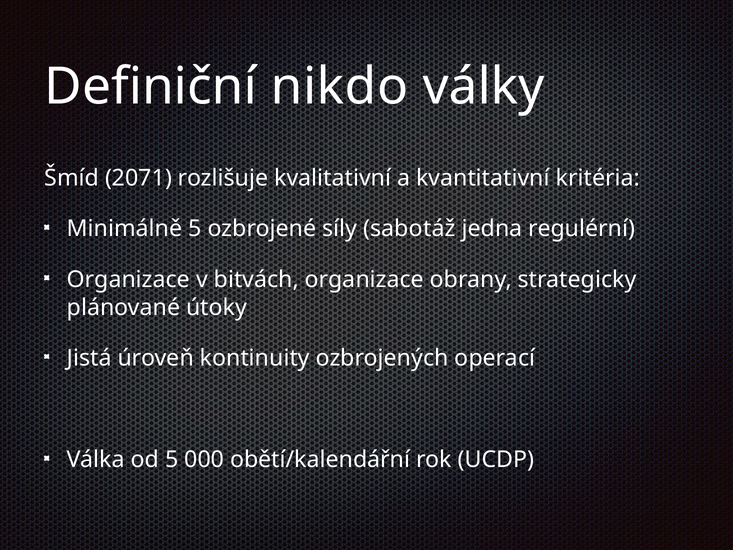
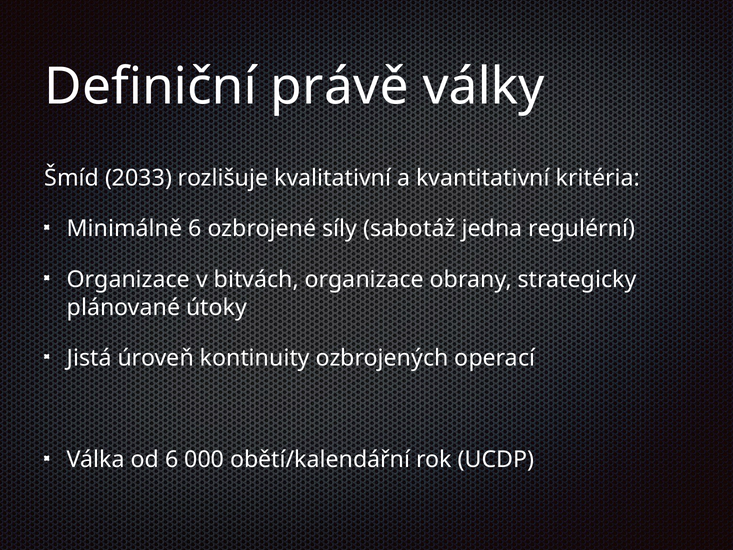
nikdo: nikdo -> právě (340, 87)
2071: 2071 -> 2033 (138, 178)
Minimálně 5: 5 -> 6 (195, 229)
od 5: 5 -> 6 (172, 460)
